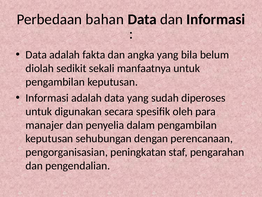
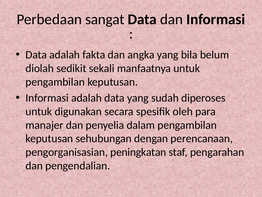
bahan: bahan -> sangat (105, 19)
